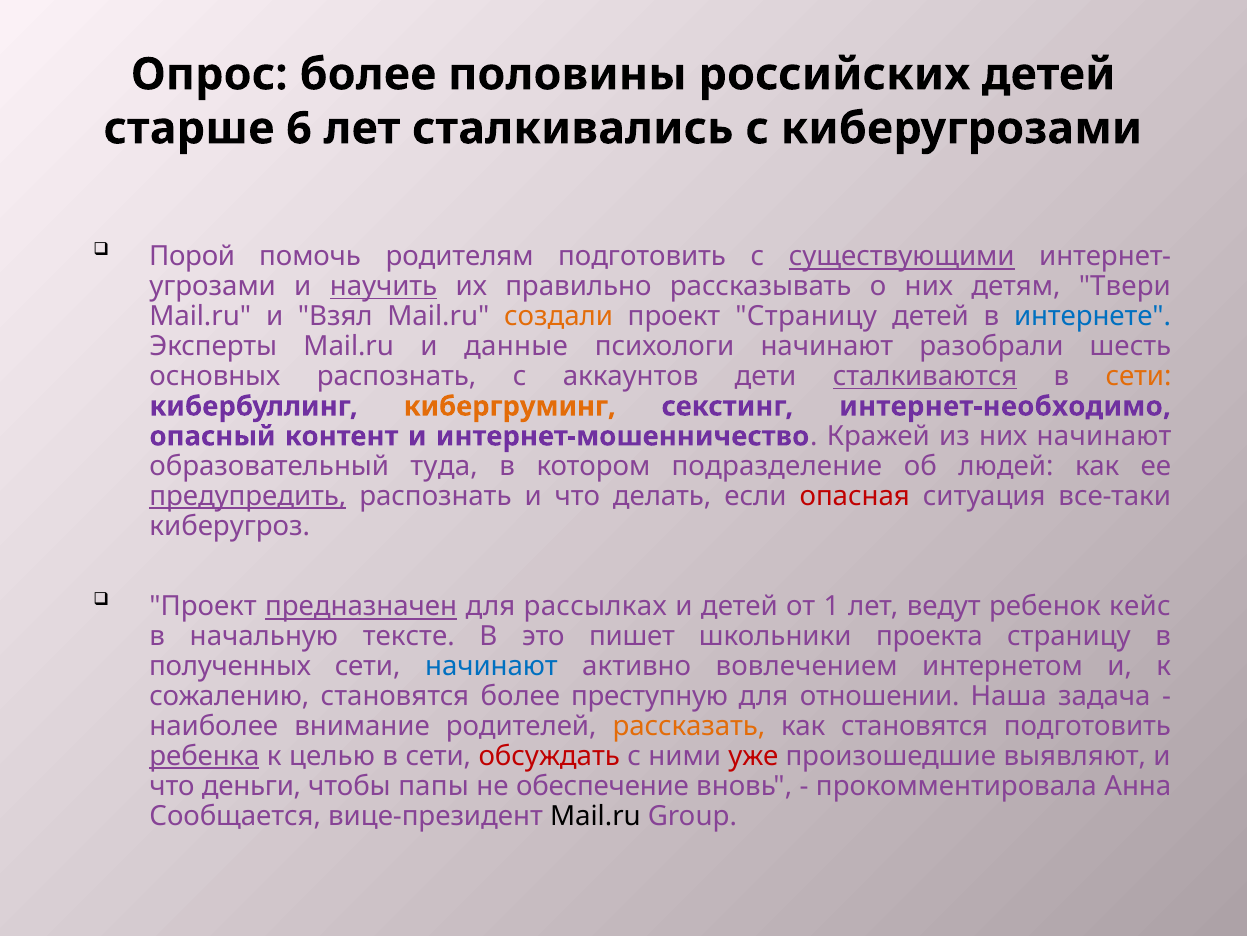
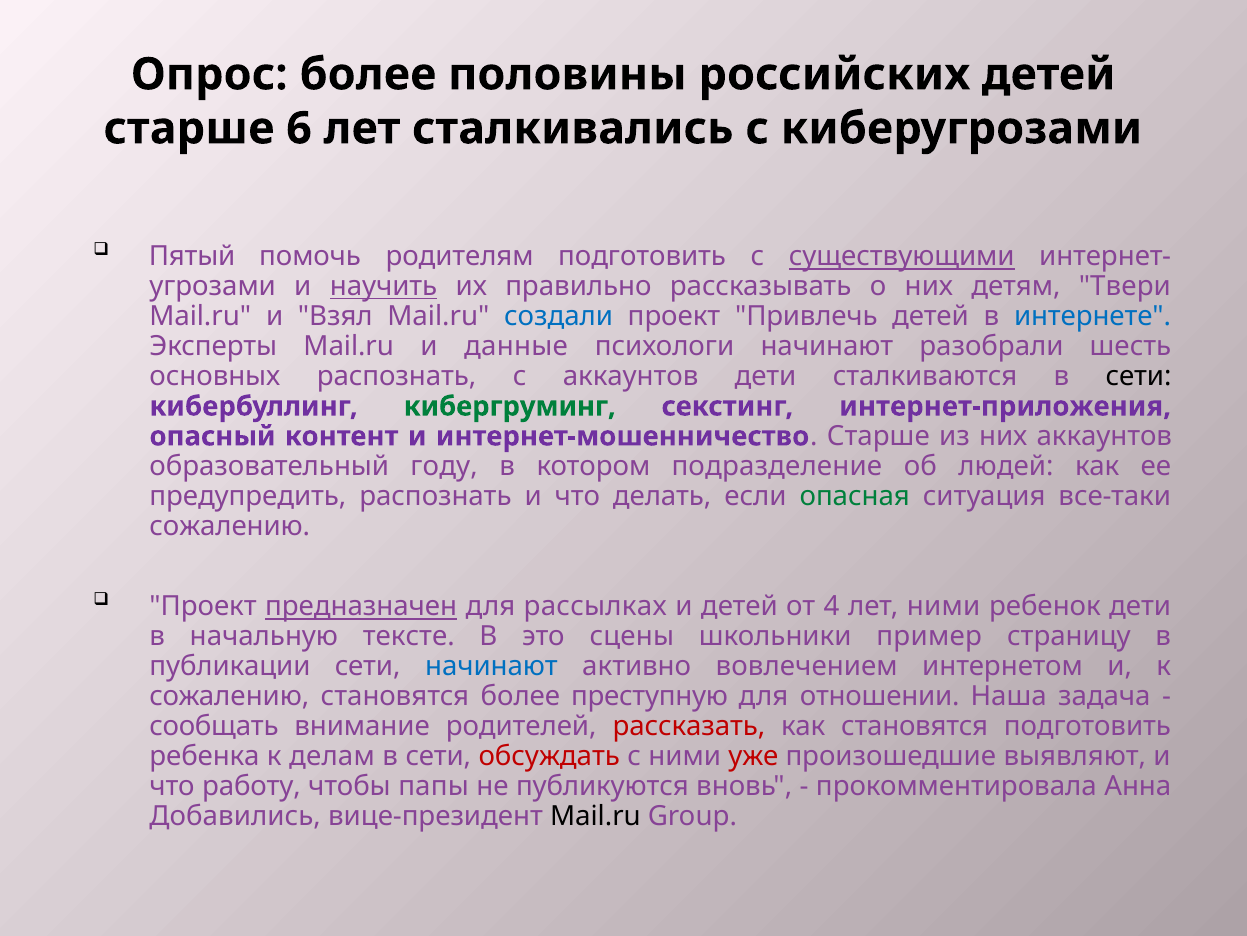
Порой: Порой -> Пятый (192, 257)
создали colour: orange -> blue (559, 316)
проект Страницу: Страницу -> Привлечь (806, 316)
сталкиваются underline: present -> none (925, 376)
сети colour: orange -> black (1138, 376)
кибергруминг colour: orange -> green (510, 406)
интернет-необходимо: интернет-необходимо -> интернет-приложения (1005, 406)
интернет-мошенничество Кражей: Кражей -> Старше (878, 436)
них начинают: начинают -> аккаунтов (1104, 436)
туда: туда -> году (444, 466)
предупредить underline: present -> none (248, 496)
опасная colour: red -> green (855, 496)
киберугроз: киберугроз -> сожалению (230, 526)
1: 1 -> 4 (832, 606)
лет ведут: ведут -> ними (944, 606)
ребенок кейс: кейс -> дети (1140, 606)
пишет: пишет -> сцены (632, 636)
проекта: проекта -> пример (929, 636)
полученных: полученных -> публикации (230, 666)
наиболее: наиболее -> сообщать (214, 726)
рассказать colour: orange -> red (689, 726)
ребенка underline: present -> none (205, 756)
целью: целью -> делам (332, 756)
деньги: деньги -> работу (251, 786)
обеспечение: обеспечение -> публикуются (602, 786)
Сообщается: Сообщается -> Добавились (235, 816)
